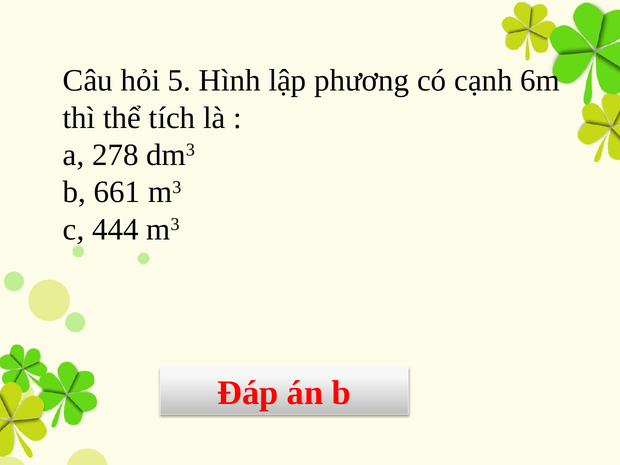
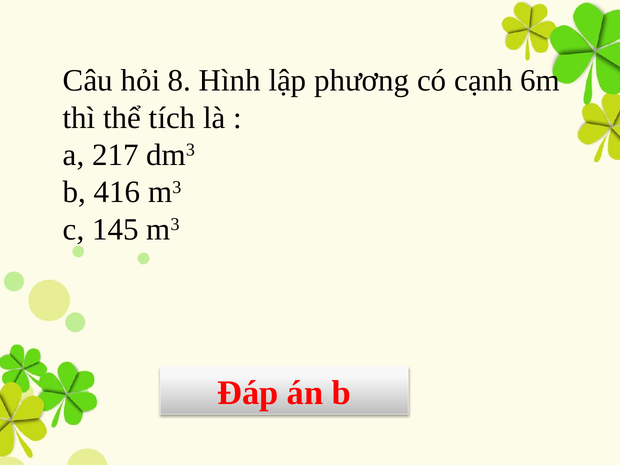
5: 5 -> 8 (180, 81)
278: 278 -> 217 (115, 155)
661: 661 -> 416 (117, 192)
444: 444 -> 145 (115, 229)
